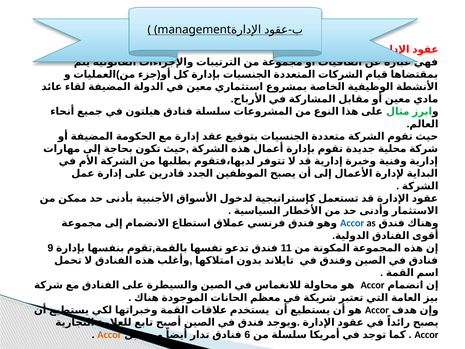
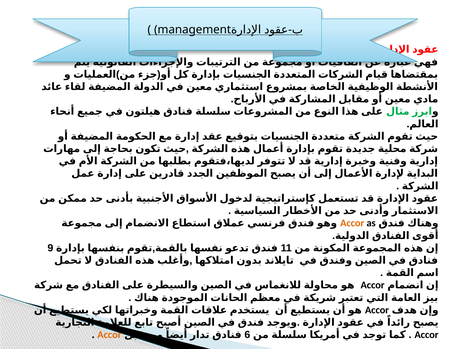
Accor colour: blue -> orange (352, 223)
